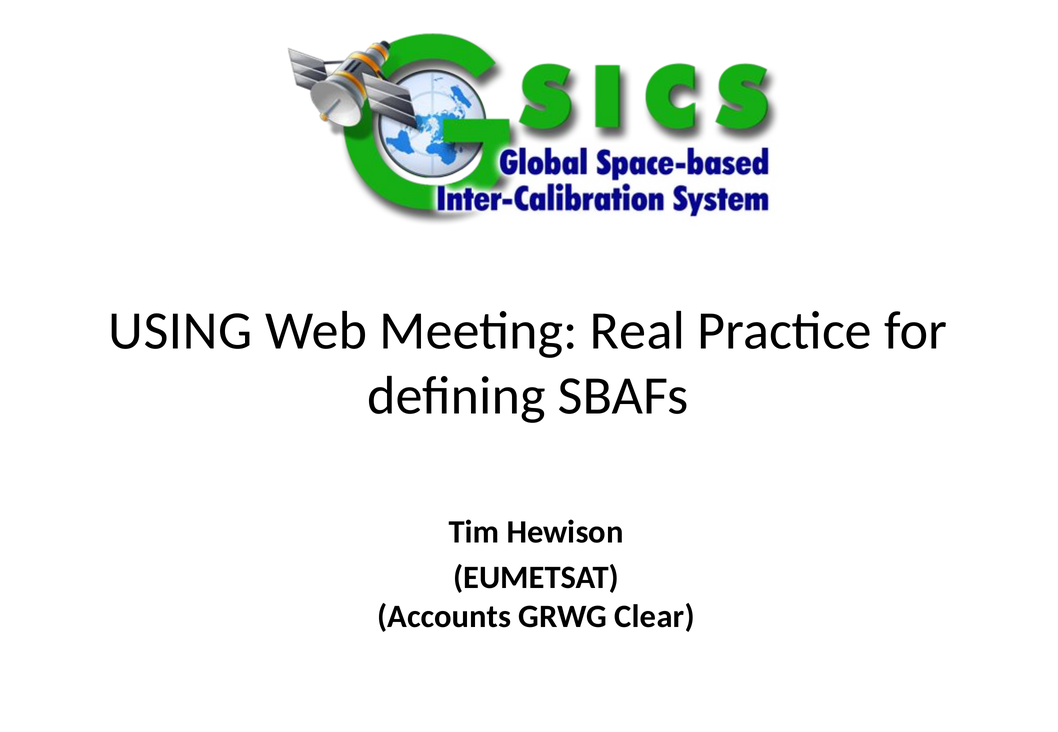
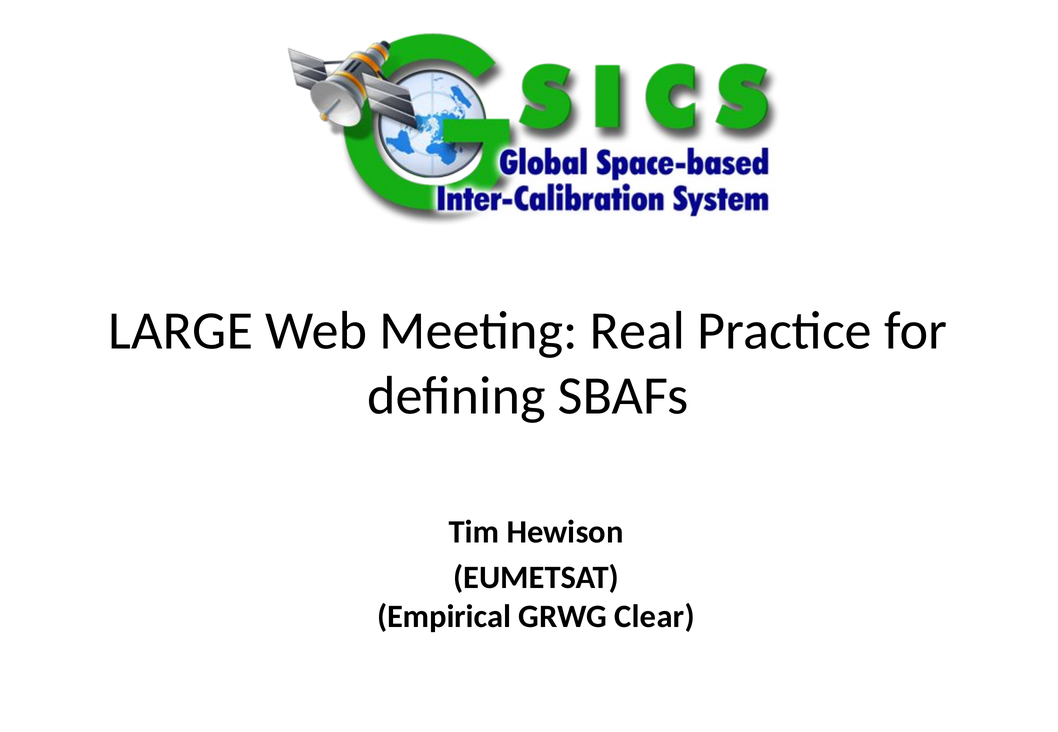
USING: USING -> LARGE (181, 331)
Accounts: Accounts -> Empirical (444, 617)
